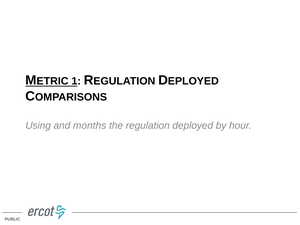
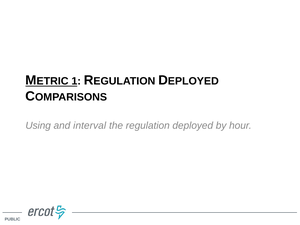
months: months -> interval (90, 126)
